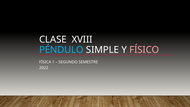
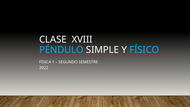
FÍSICO colour: pink -> light blue (144, 50)
